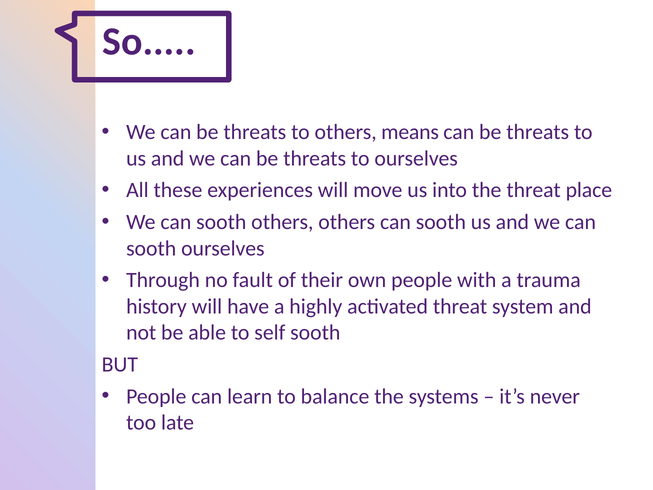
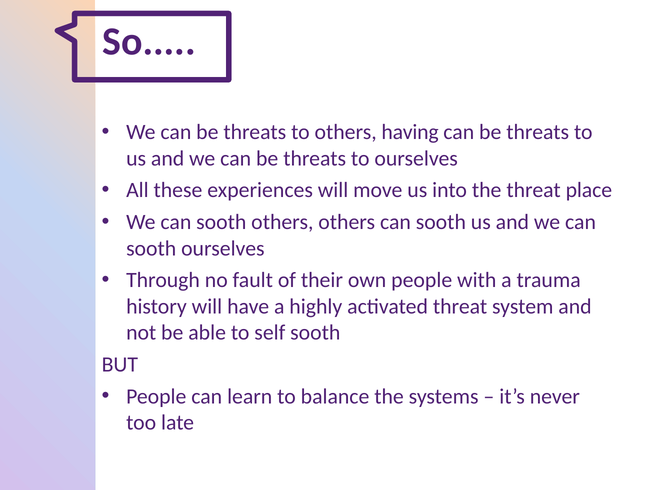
means: means -> having (410, 132)
